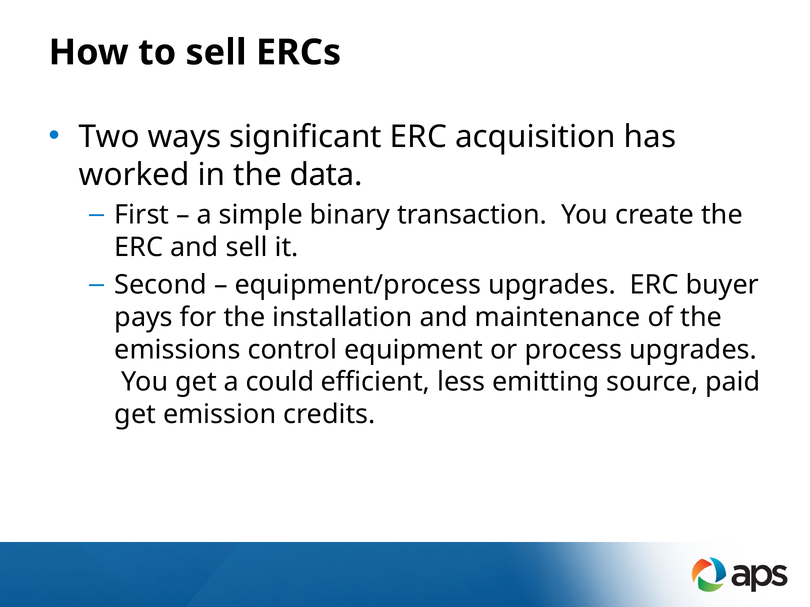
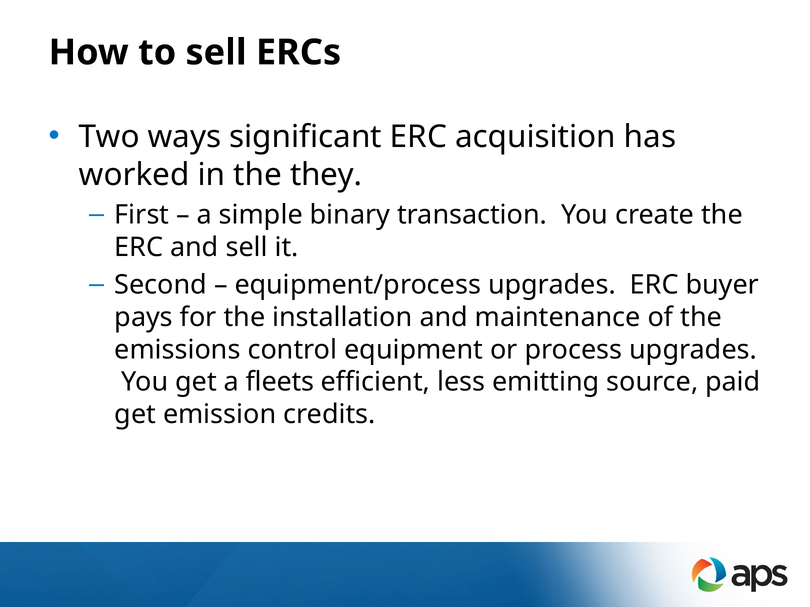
data: data -> they (326, 175)
could: could -> fleets (280, 382)
